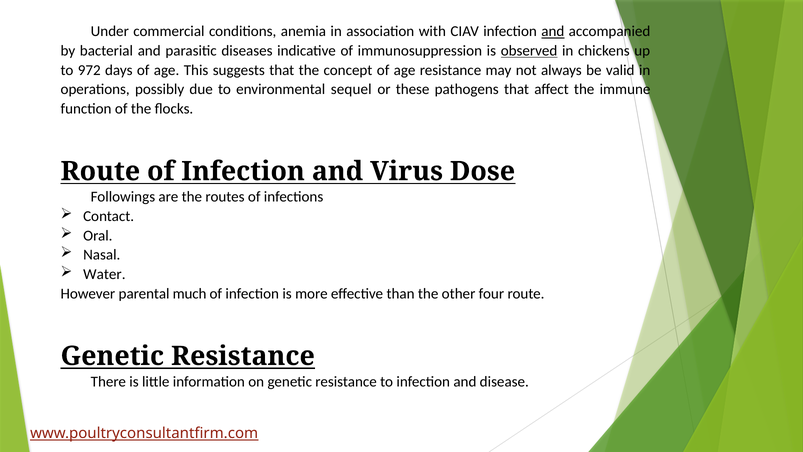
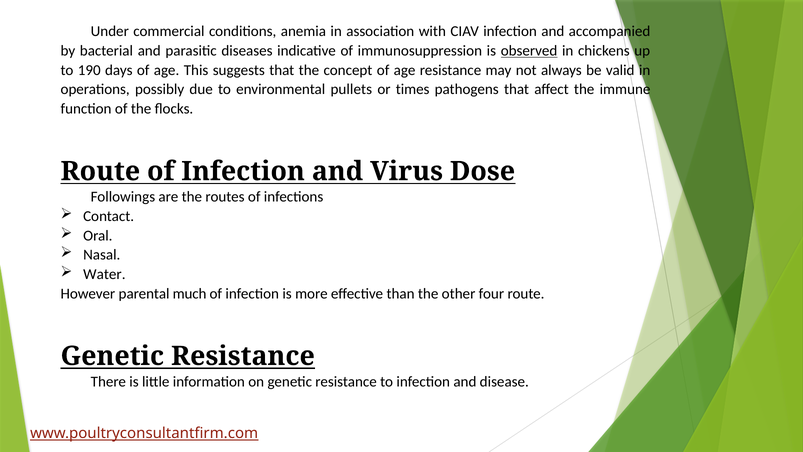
and underline: present -> none (553, 31)
972: 972 -> 190 (89, 70)
sequel: sequel -> pullets (351, 89)
these: these -> times (413, 89)
